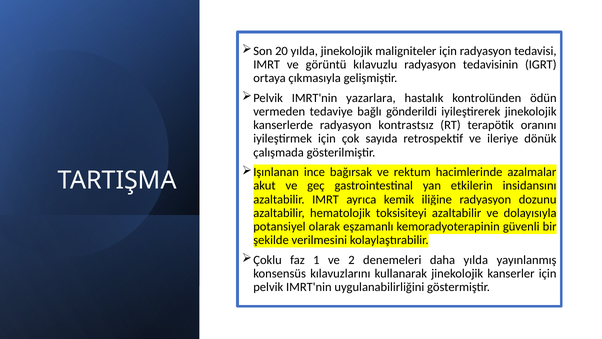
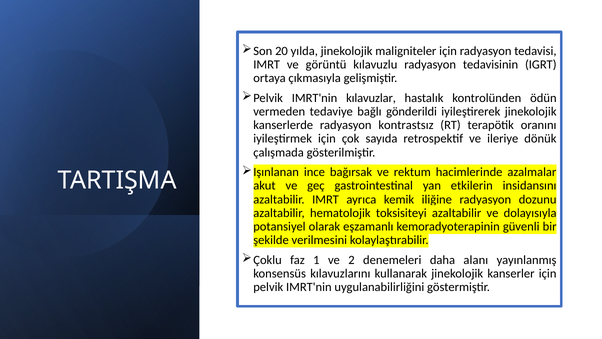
yazarlara: yazarlara -> kılavuzlar (371, 98)
daha yılda: yılda -> alanı (476, 260)
